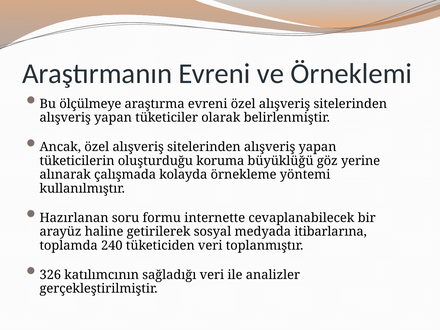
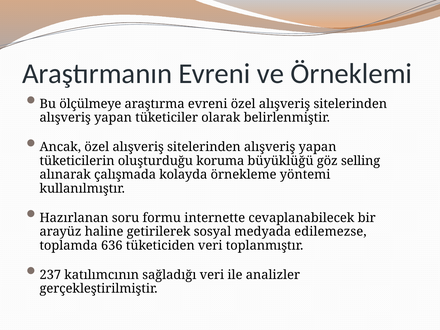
yerine: yerine -> selling (361, 161)
itibarlarına: itibarlarına -> edilemezse (330, 232)
240: 240 -> 636 (112, 246)
326: 326 -> 237 (50, 275)
